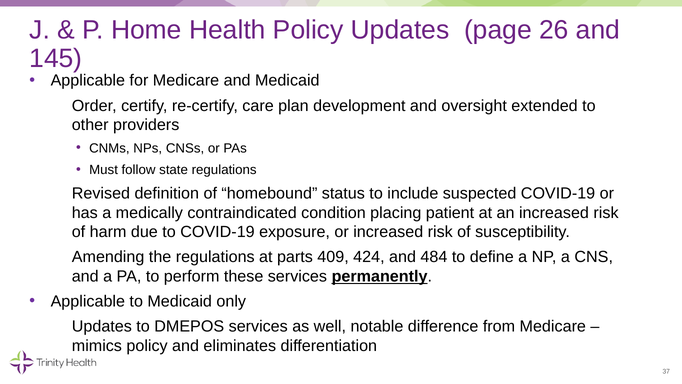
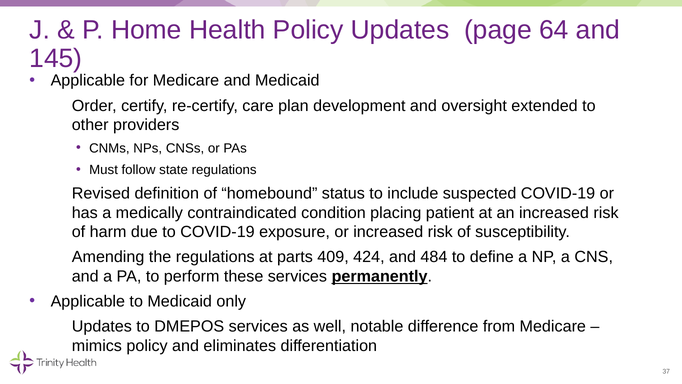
26: 26 -> 64 (554, 30)
